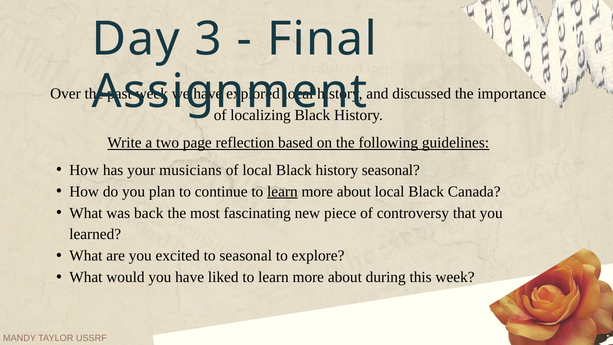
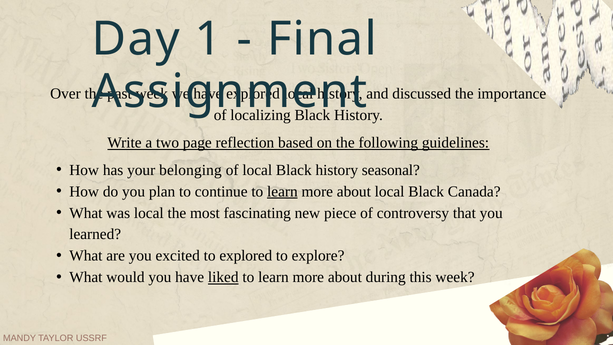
3: 3 -> 1 (208, 39)
musicians: musicians -> belonging (190, 170)
was back: back -> local (149, 213)
to seasonal: seasonal -> explored (246, 256)
liked underline: none -> present (223, 277)
